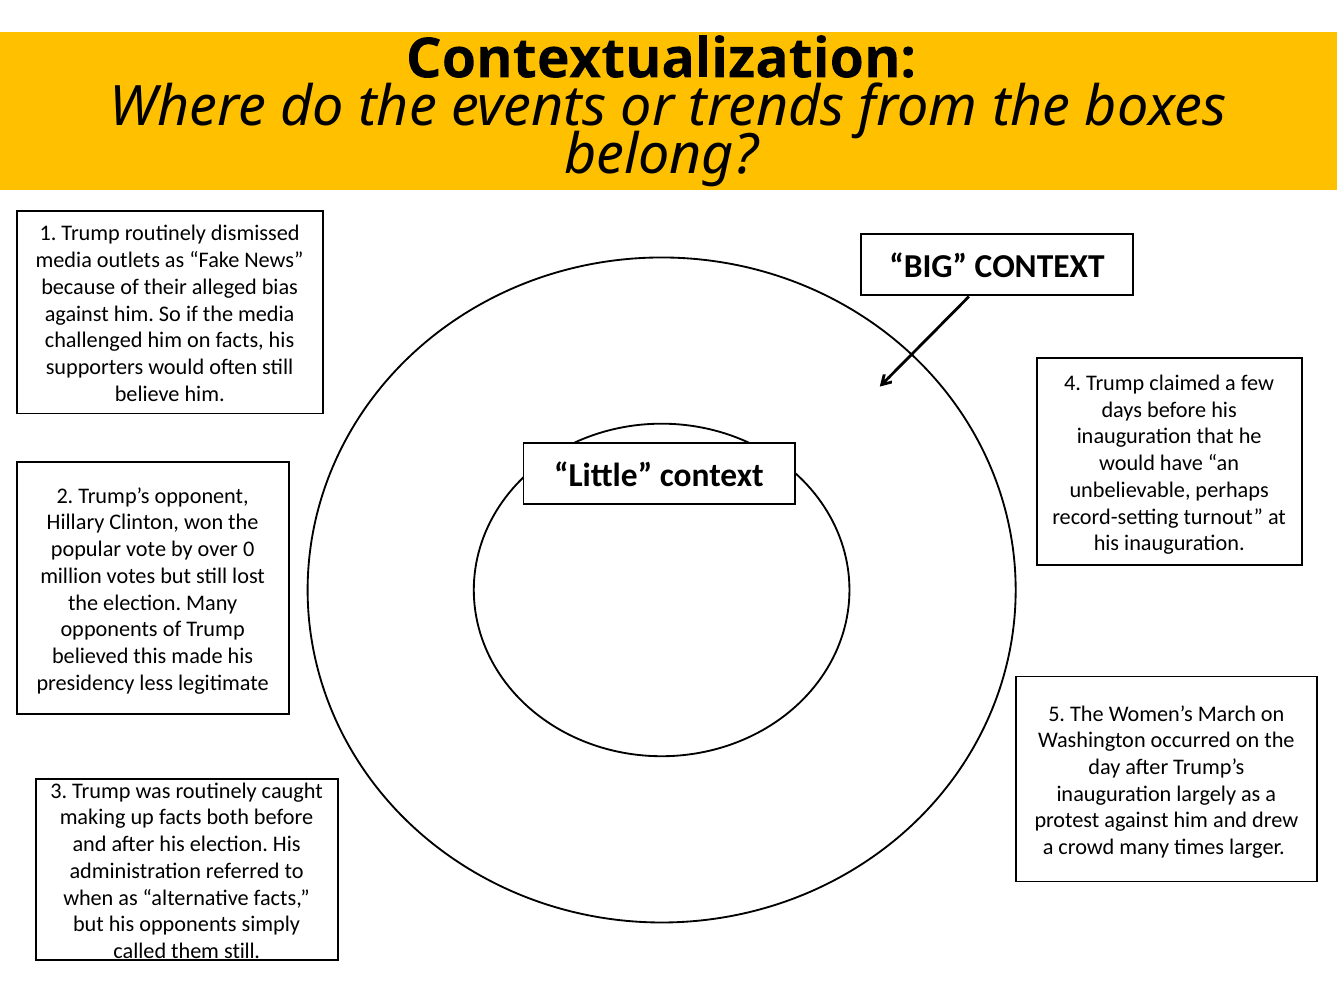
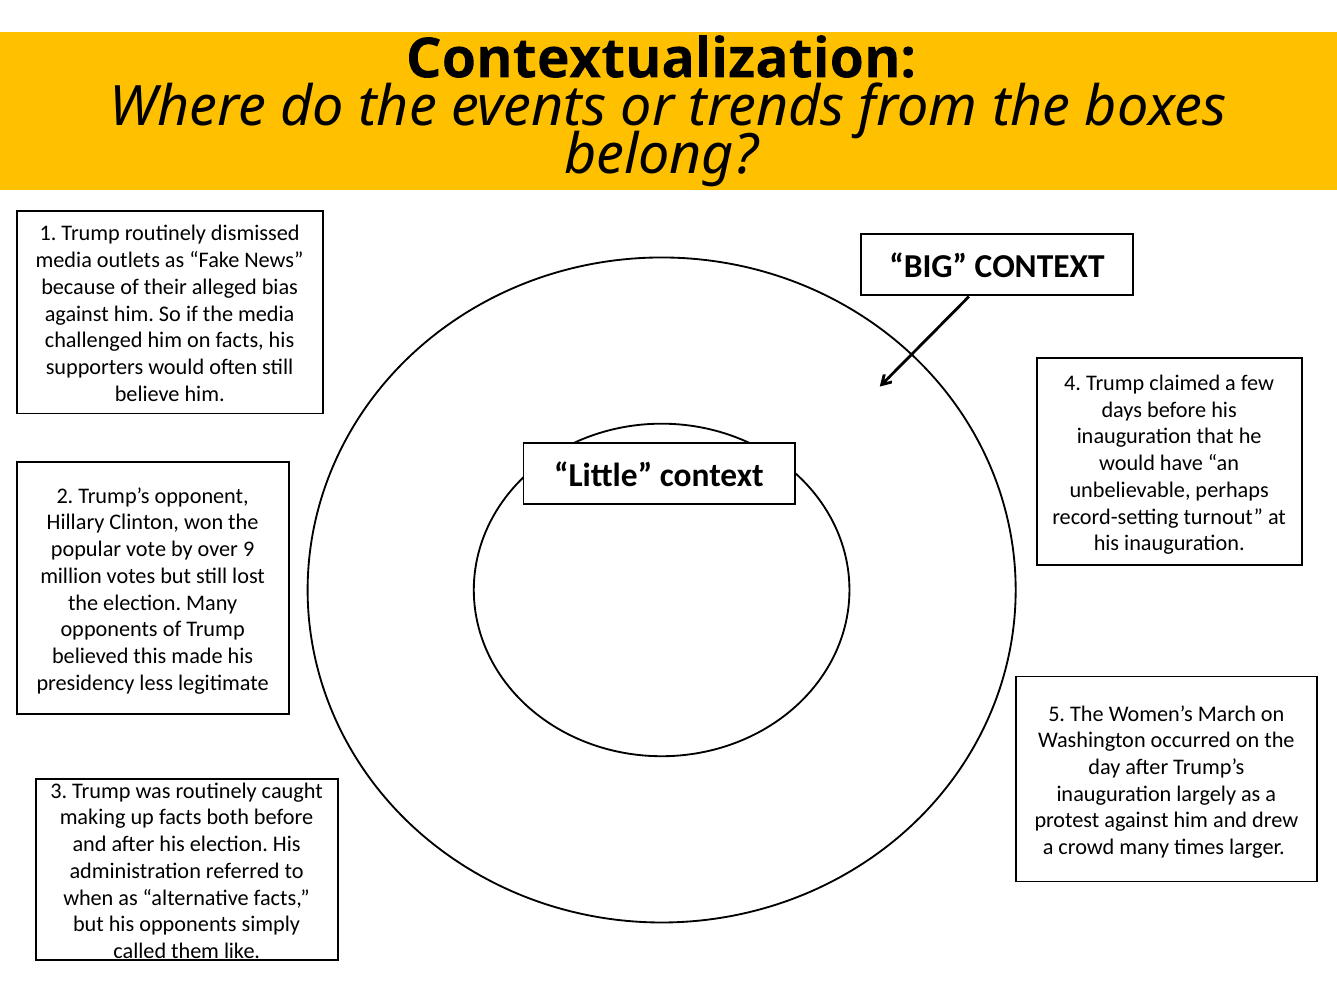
0: 0 -> 9 (249, 549)
them still: still -> like (242, 951)
